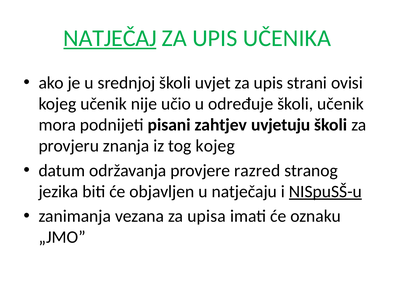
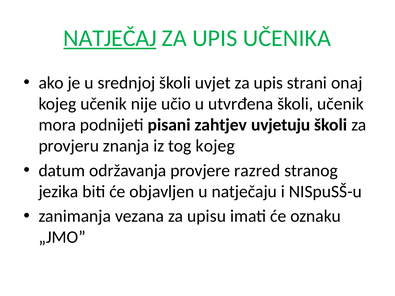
ovisi: ovisi -> onaj (347, 83)
određuje: određuje -> utvrđena (241, 104)
NISpuSŠ-u underline: present -> none (325, 192)
upisa: upisa -> upisu (207, 216)
